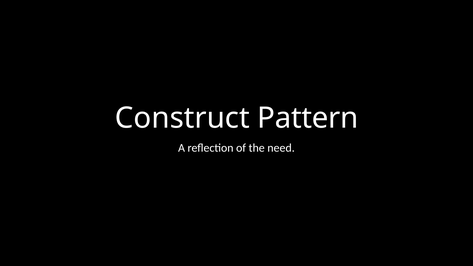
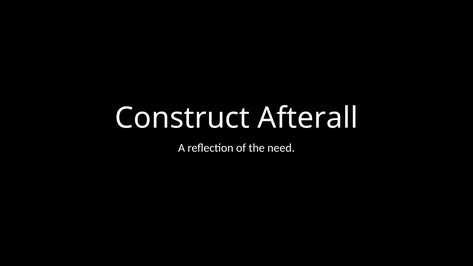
Pattern: Pattern -> Afterall (308, 118)
